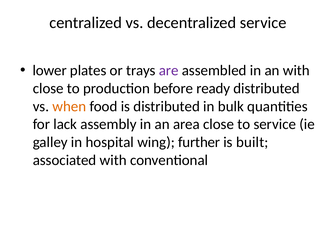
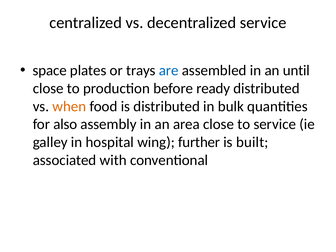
lower: lower -> space (50, 70)
are colour: purple -> blue (169, 70)
an with: with -> until (296, 70)
lack: lack -> also (65, 124)
